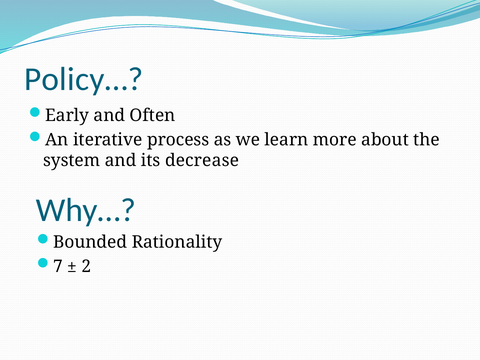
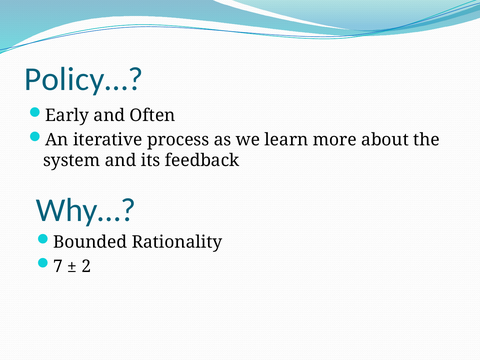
decrease: decrease -> feedback (202, 161)
